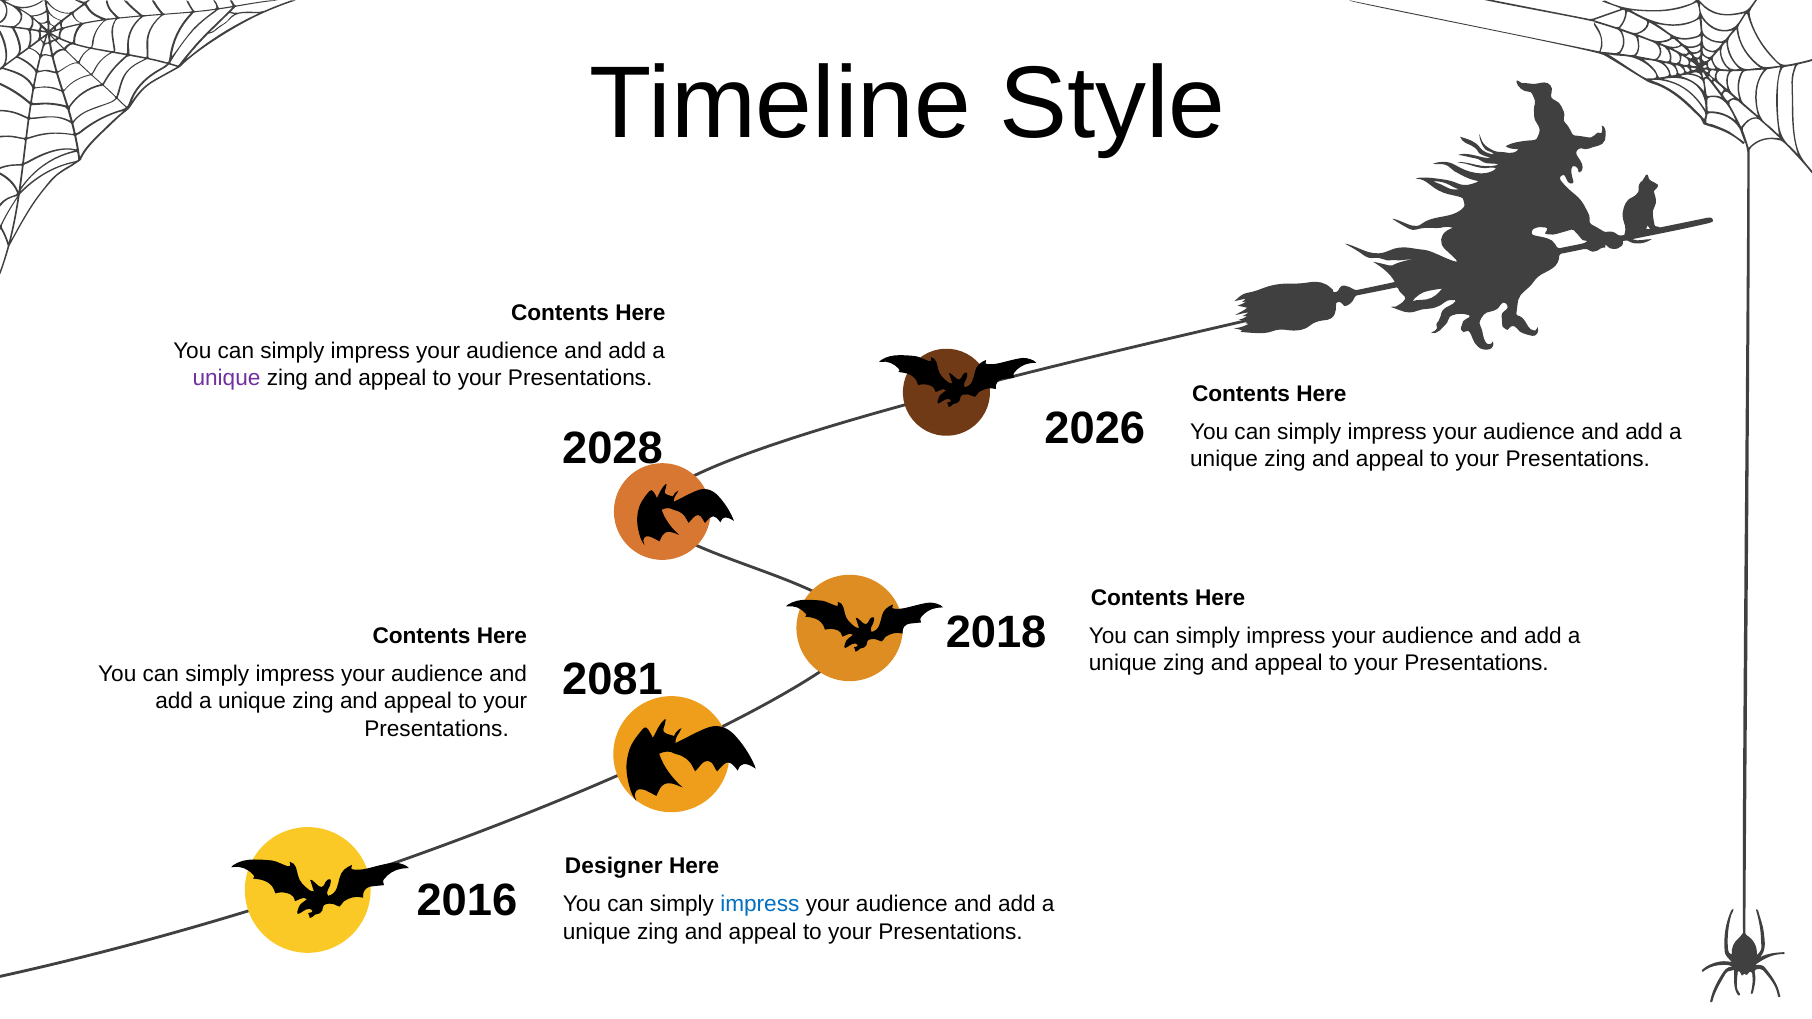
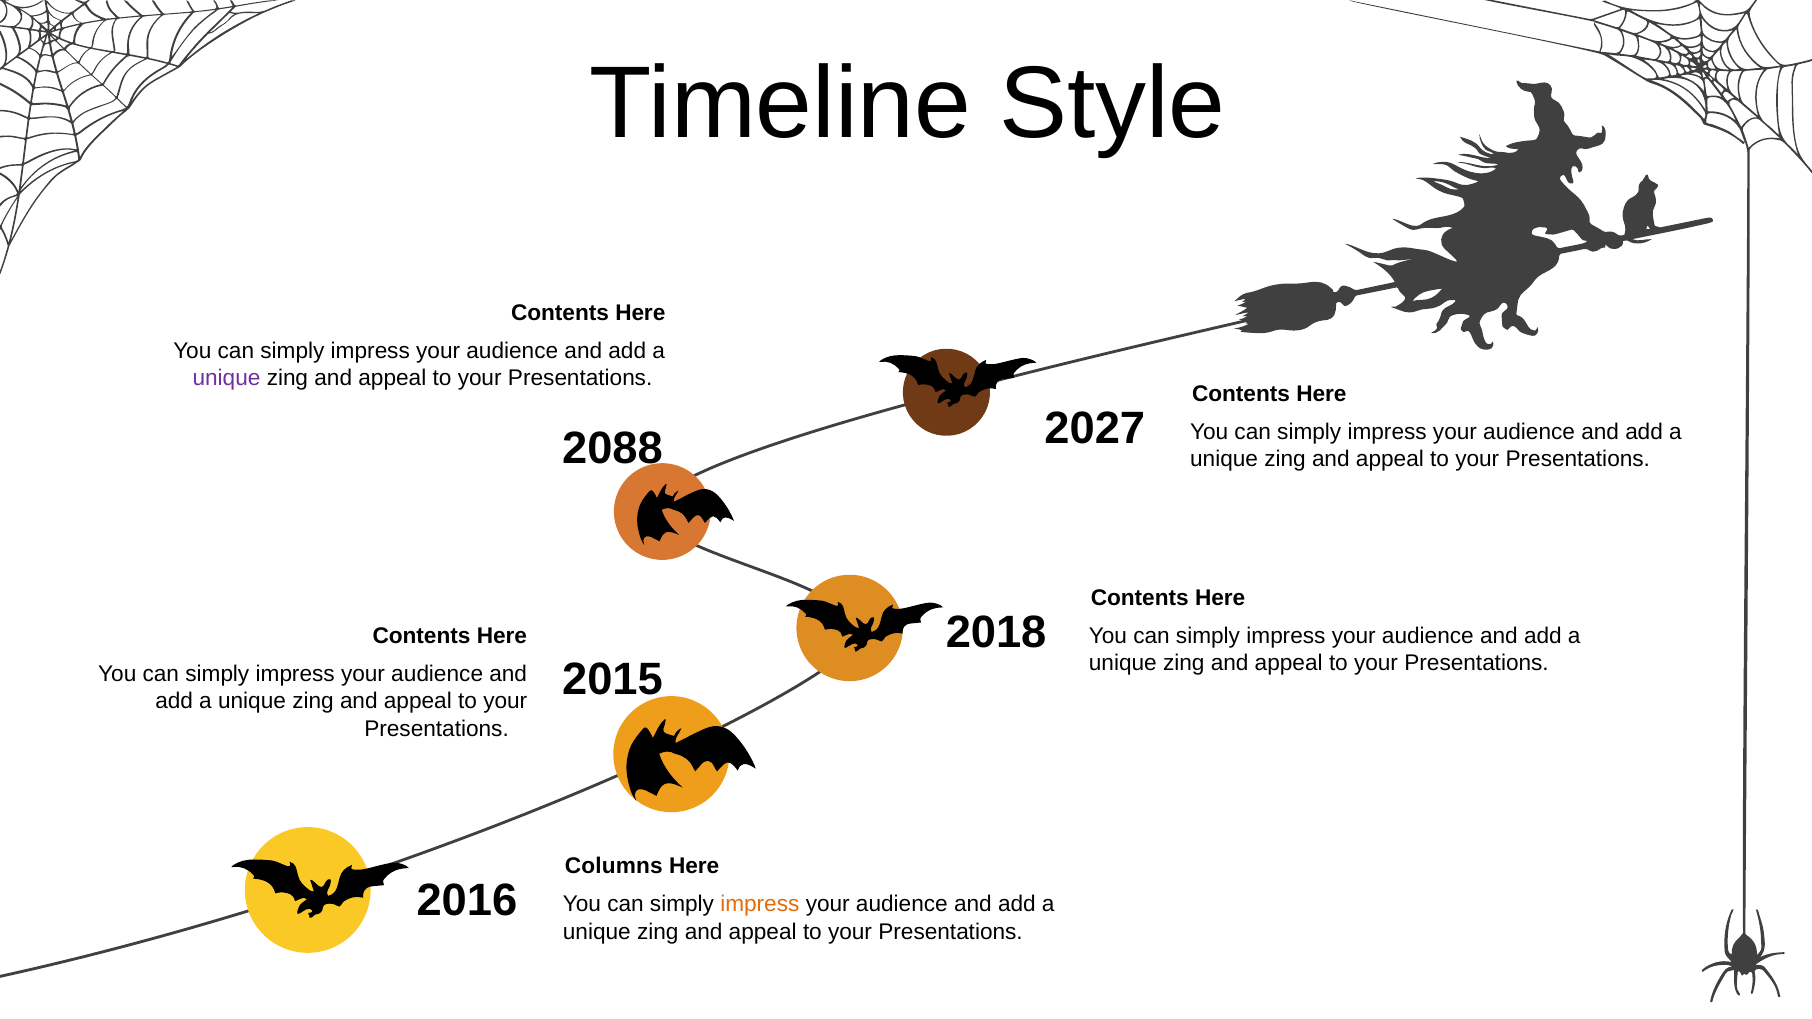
2026: 2026 -> 2027 (1095, 428)
2028: 2028 -> 2088 (612, 449)
2081: 2081 -> 2015 (612, 680)
Designer: Designer -> Columns (614, 866)
impress colour: blue -> orange (760, 905)
